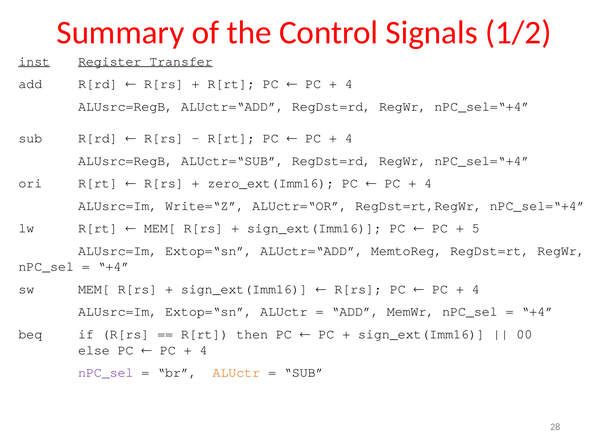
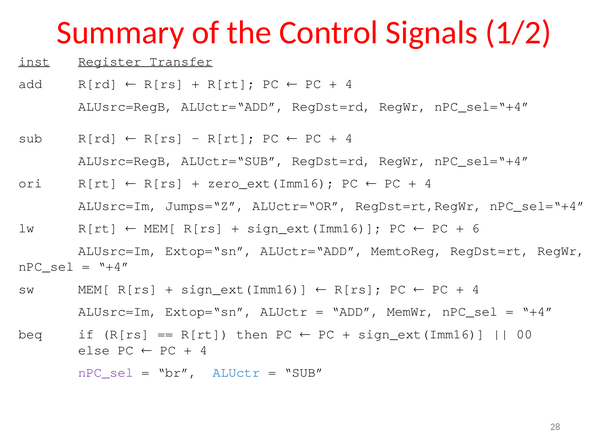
Write=“Z: Write=“Z -> Jumps=“Z (205, 206)
5: 5 -> 6 (476, 228)
ALUctr colour: orange -> blue (236, 372)
